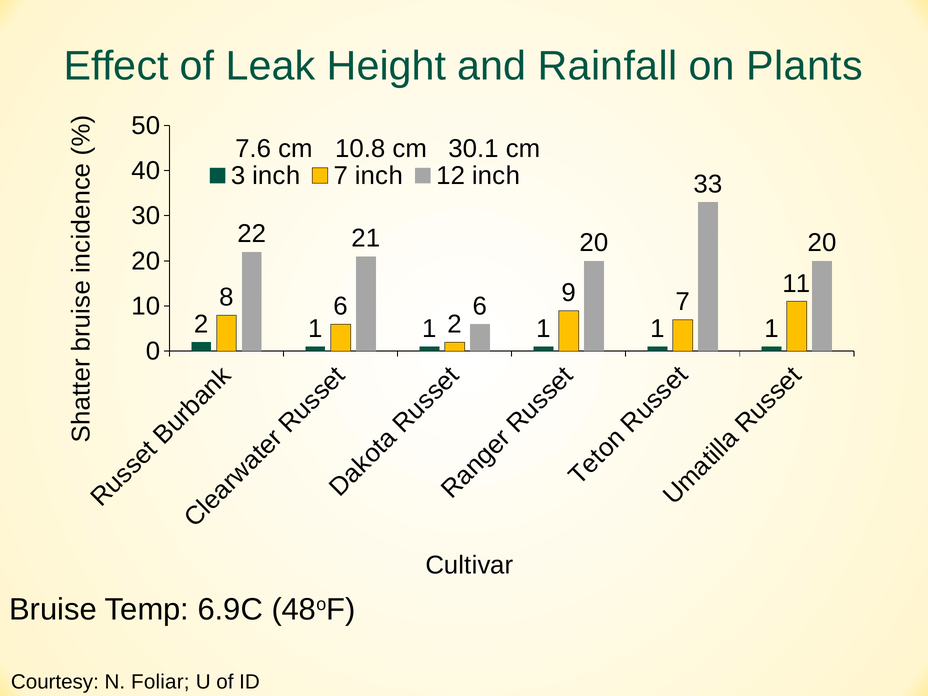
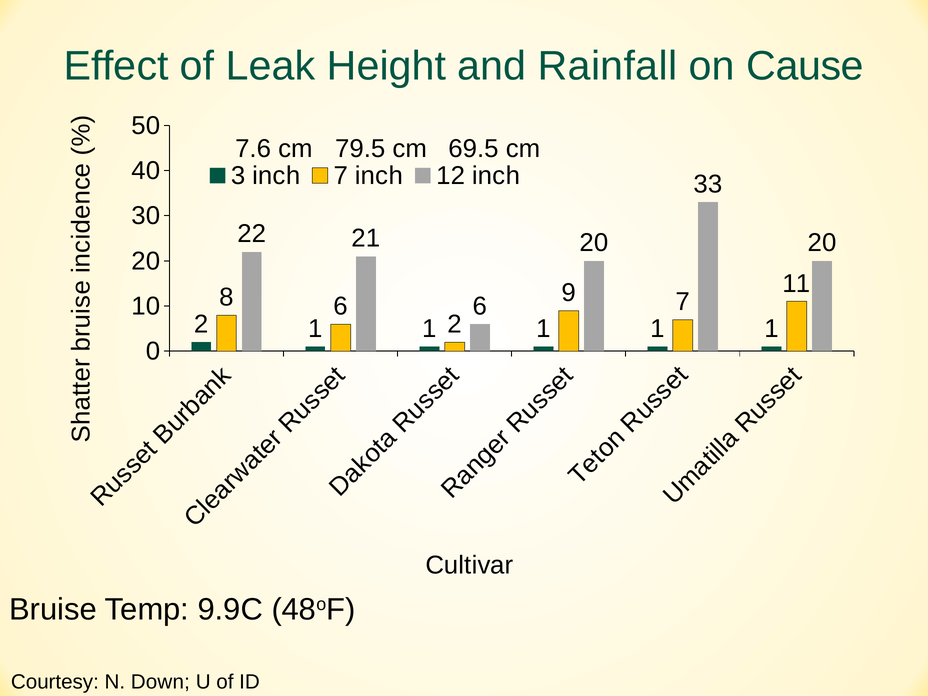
Plants: Plants -> Cause (805, 66)
10.8: 10.8 -> 79.5 (360, 149)
30.1: 30.1 -> 69.5 (473, 149)
6.9C: 6.9C -> 9.9C (230, 609)
Foliar: Foliar -> Down (160, 682)
